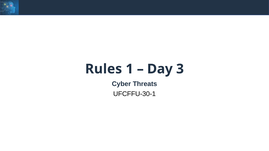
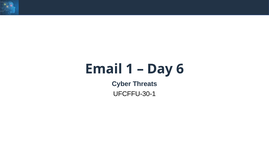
Rules: Rules -> Email (104, 69)
3: 3 -> 6 (180, 69)
